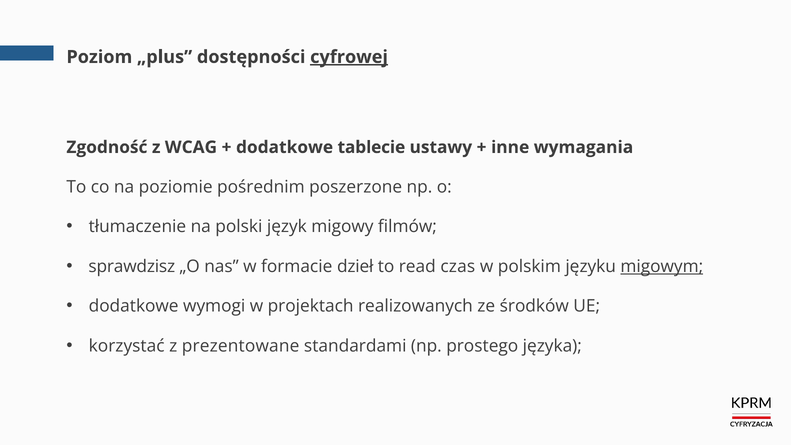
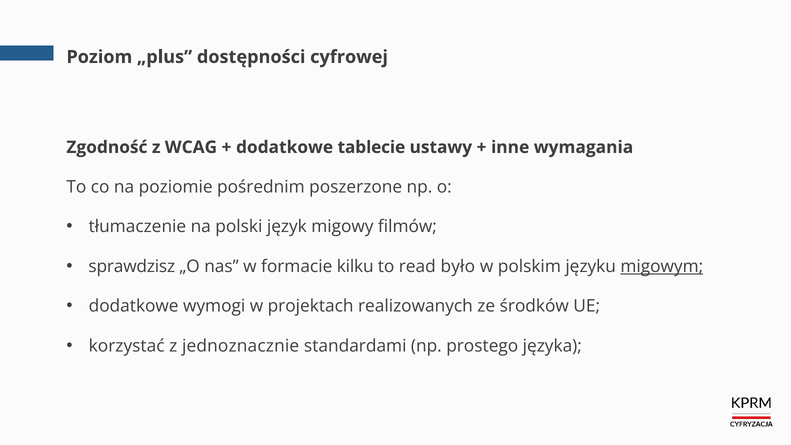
cyfrowej underline: present -> none (349, 57)
dzieł: dzieł -> kilku (355, 266)
czas: czas -> było (458, 266)
prezentowane: prezentowane -> jednoznacznie (241, 346)
